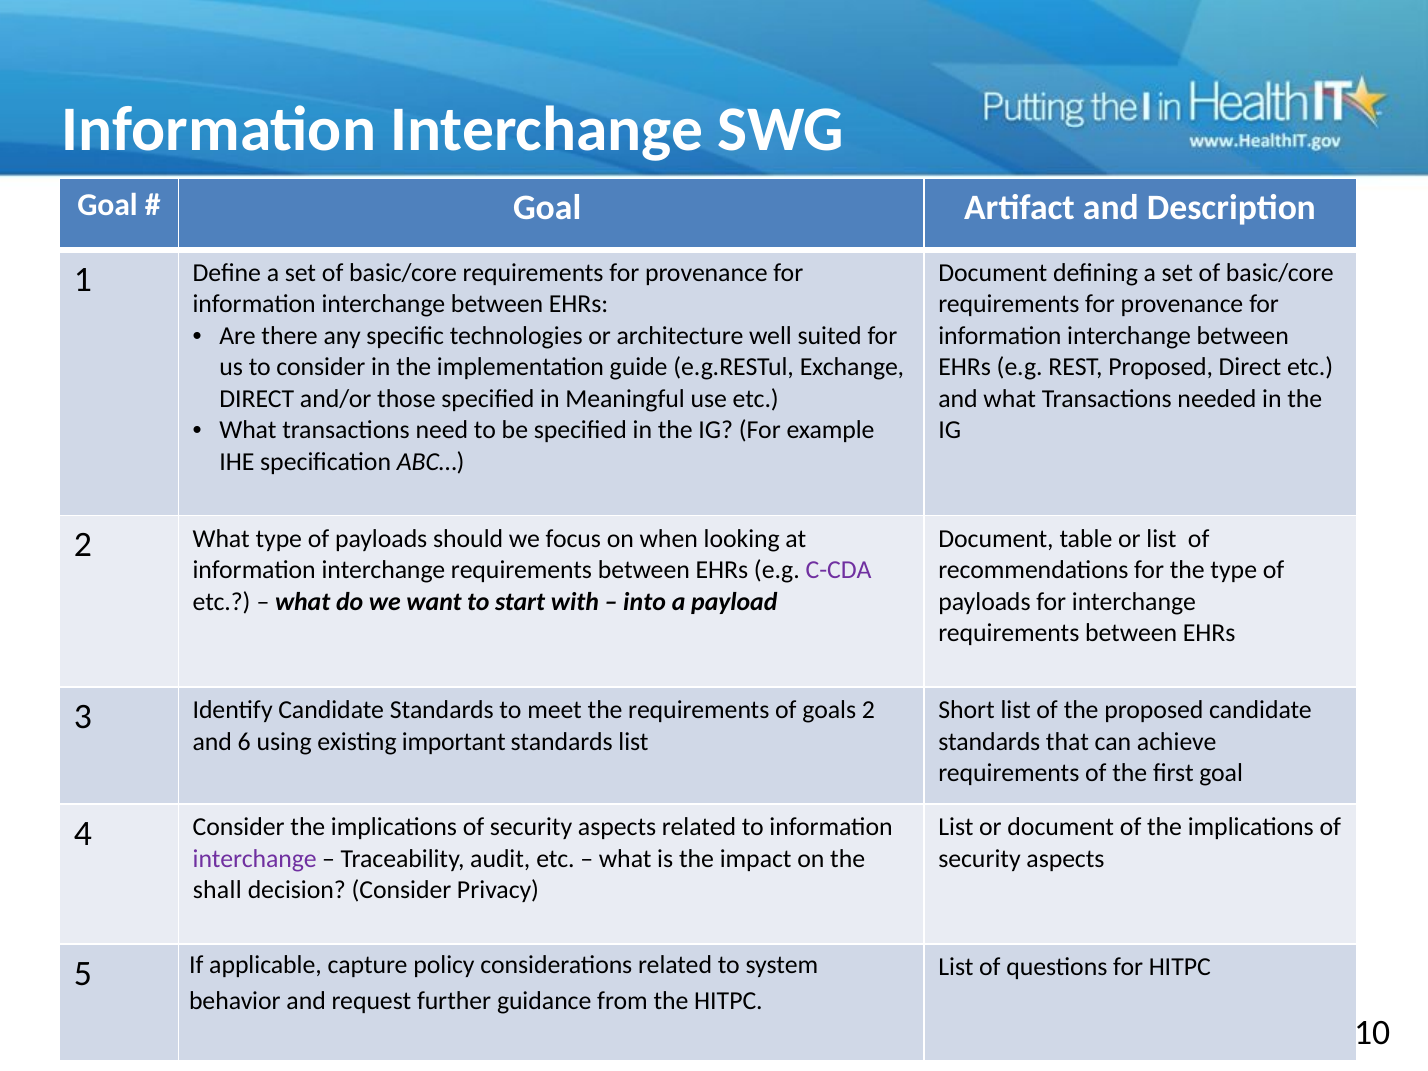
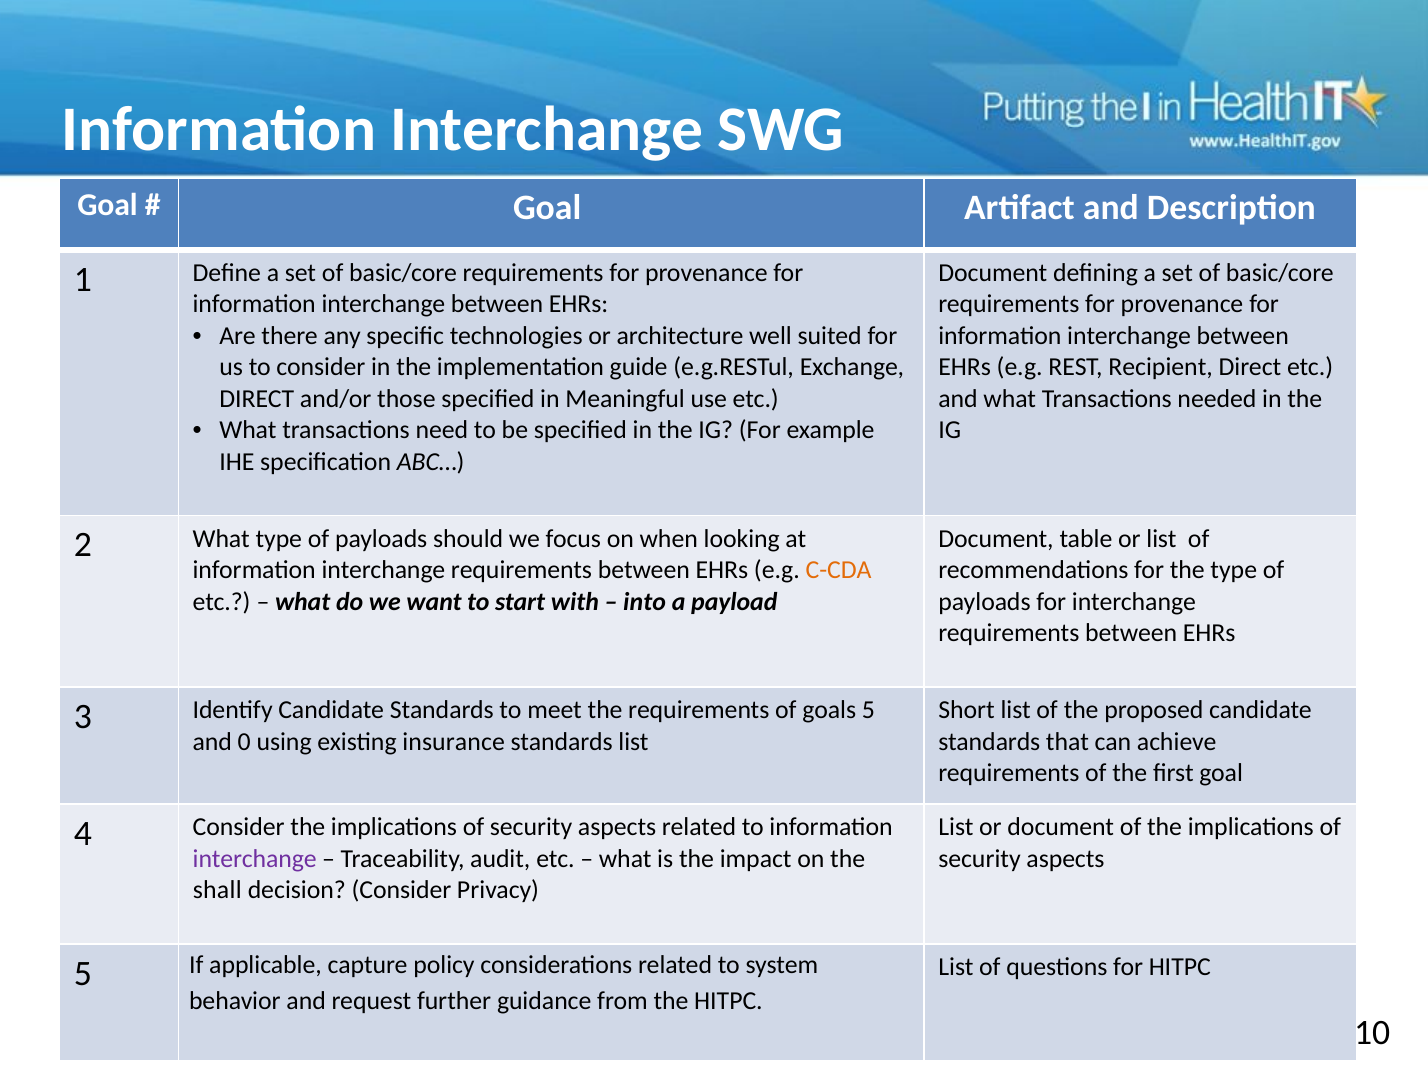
REST Proposed: Proposed -> Recipient (1161, 367)
C-CDA colour: purple -> orange (839, 570)
goals 2: 2 -> 5 (868, 710)
6: 6 -> 0 (244, 742)
important: important -> insurance (454, 742)
